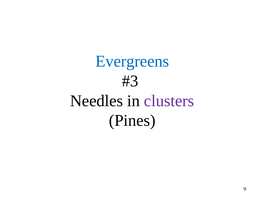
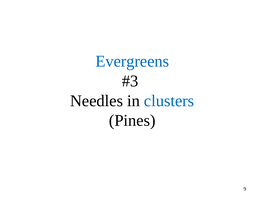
clusters colour: purple -> blue (169, 101)
